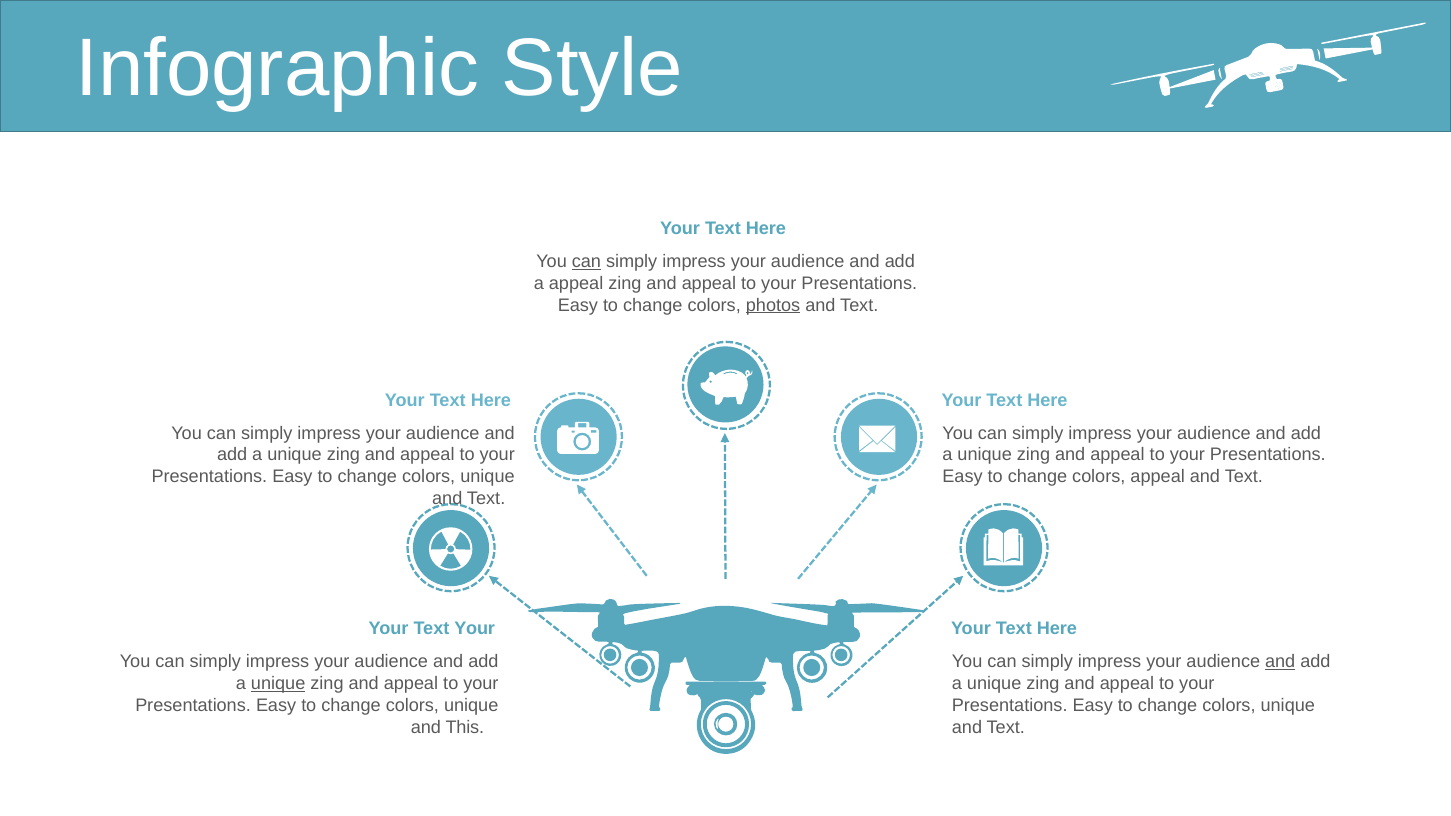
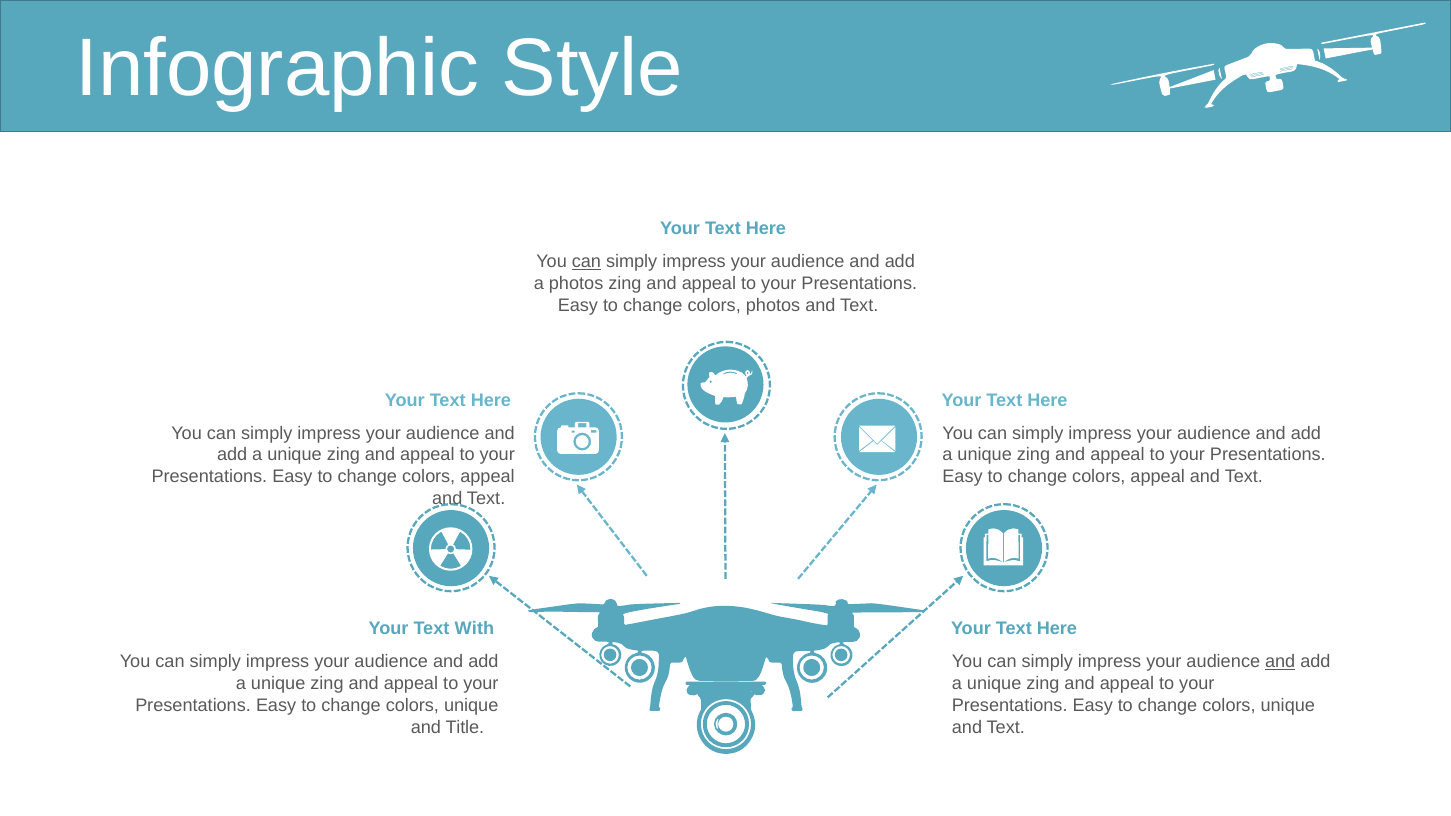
a appeal: appeal -> photos (576, 283)
photos underline: present -> none (773, 305)
unique: unique -> appeal (488, 477)
Your Text Your: Your -> With (474, 629)
unique underline: present -> none (278, 684)
This: This -> Title (465, 727)
